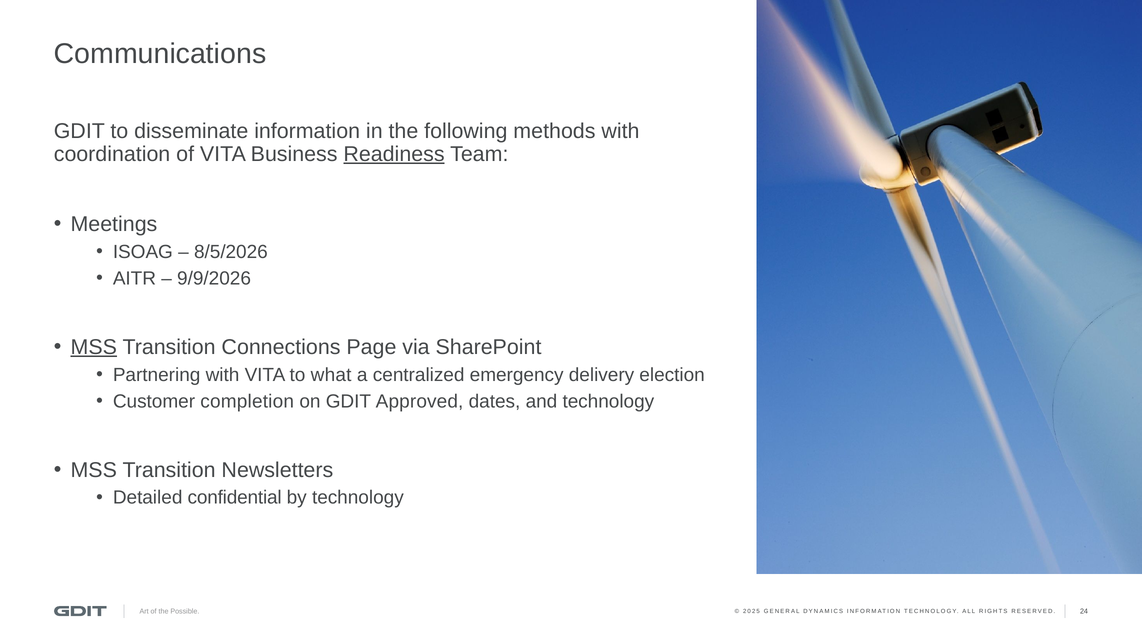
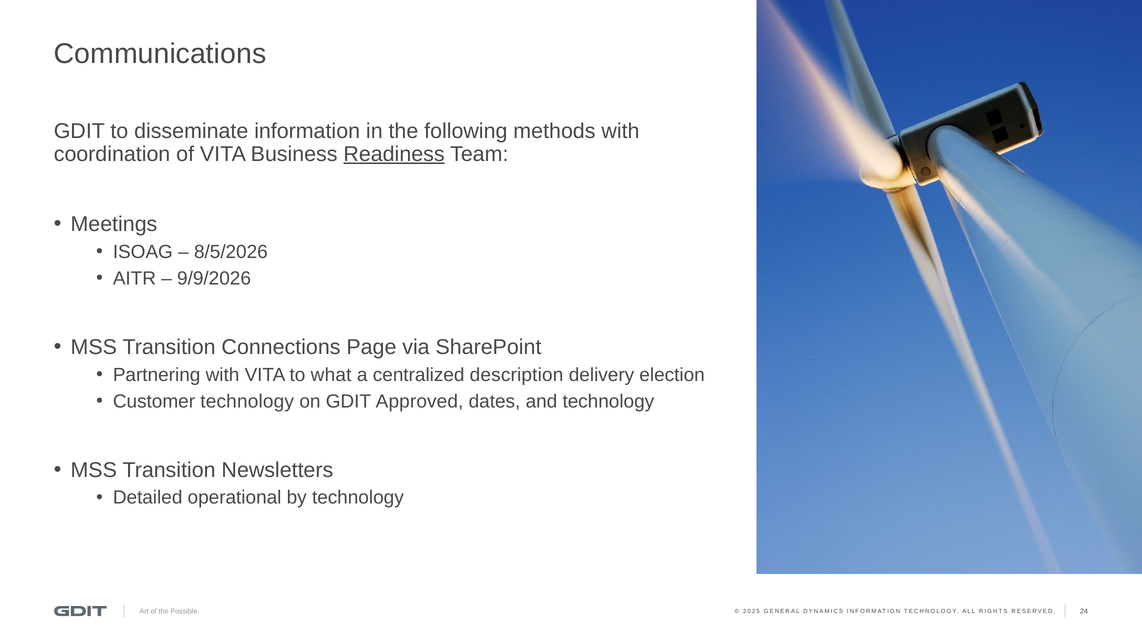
MSS underline: present -> none (94, 347)
emergency: emergency -> description (517, 375)
Customer completion: completion -> technology (247, 402)
confidential: confidential -> operational (235, 498)
